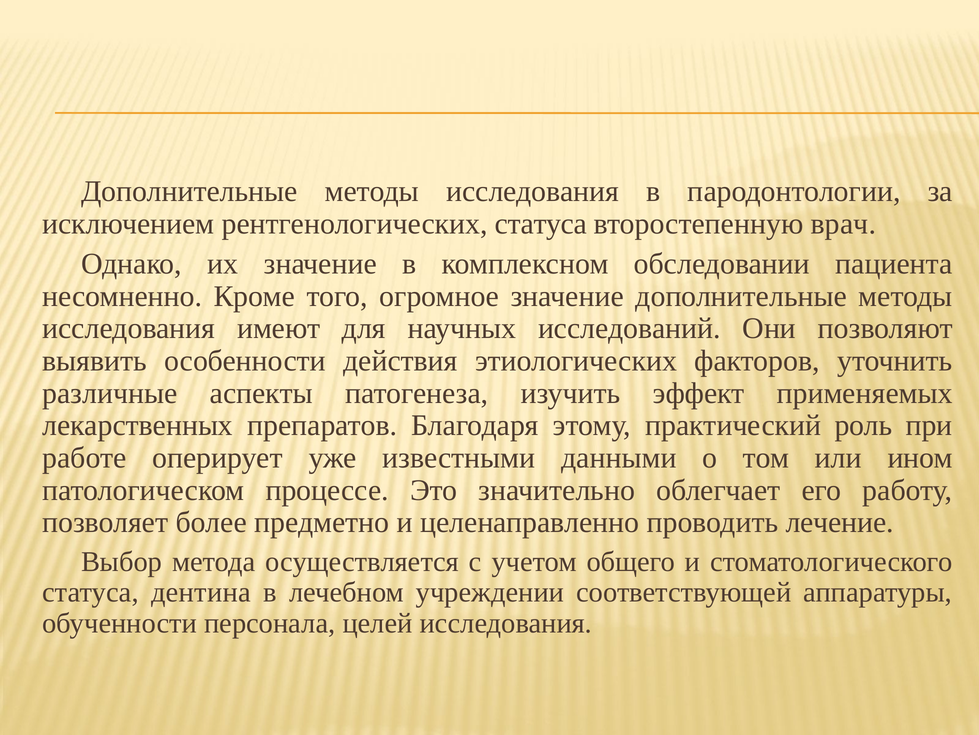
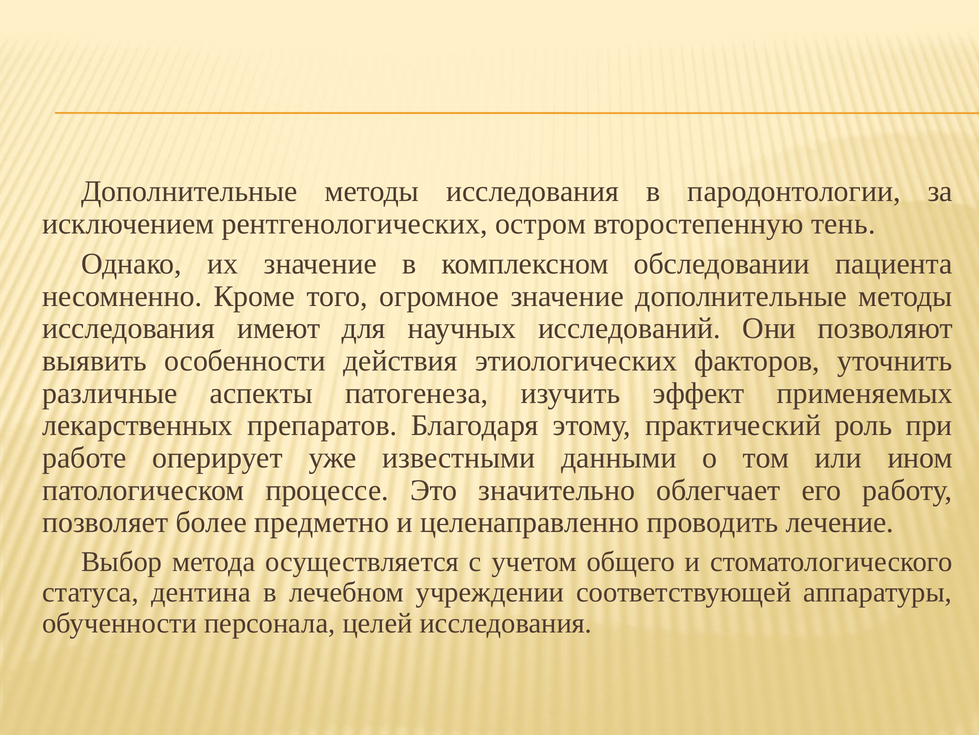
рентгенологических статуса: статуса -> остром (541, 224)
врач: врач -> тень (843, 224)
